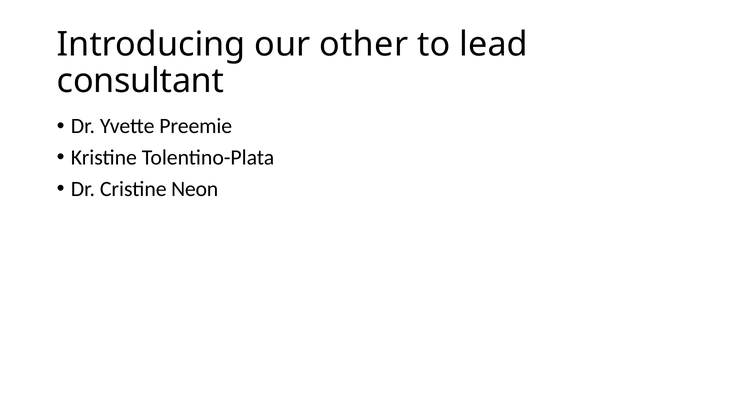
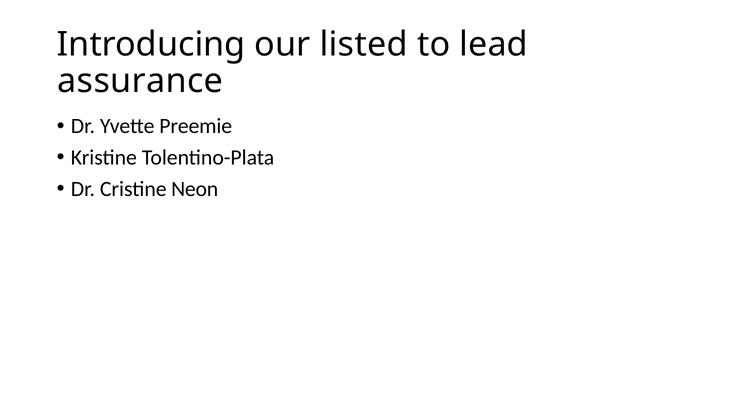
other: other -> listed (364, 44)
consultant: consultant -> assurance (140, 81)
